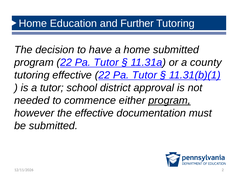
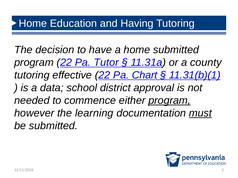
Further: Further -> Having (137, 24)
Tutor: Tutor -> Chart (145, 75)
a tutor: tutor -> data (52, 88)
the effective: effective -> learning (94, 113)
must underline: none -> present (200, 113)
